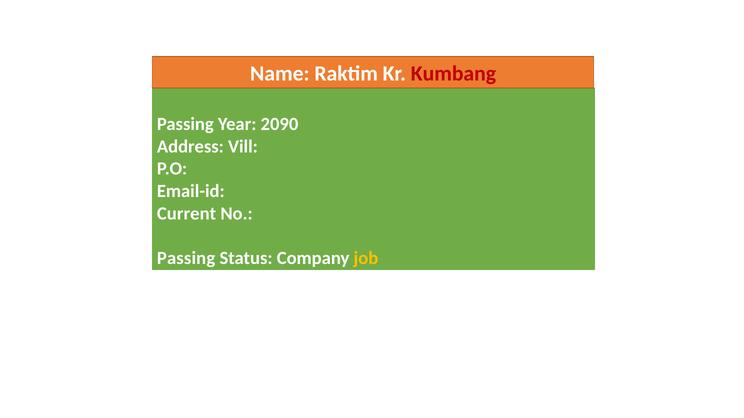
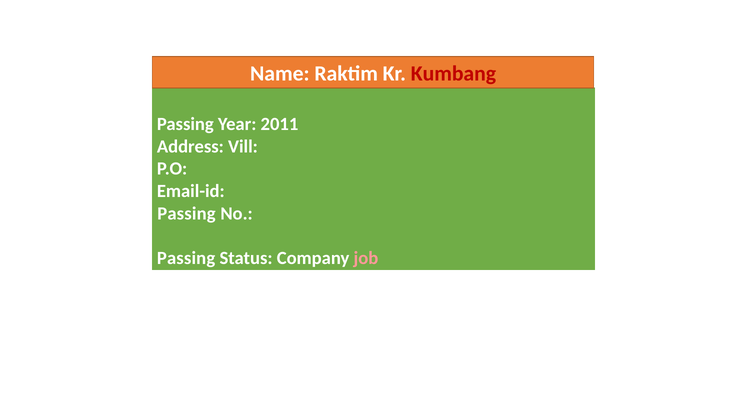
2090: 2090 -> 2011 (279, 124)
Current: Current -> Passing (186, 214)
job colour: yellow -> pink (366, 258)
